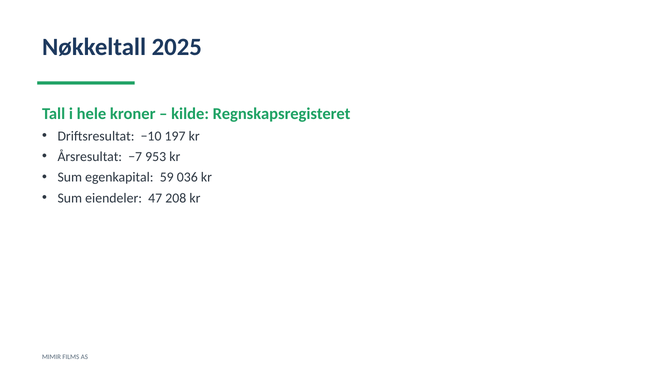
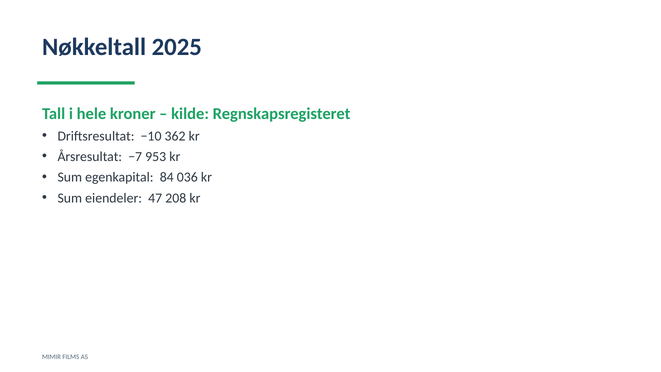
197: 197 -> 362 (175, 136)
59: 59 -> 84 (167, 177)
